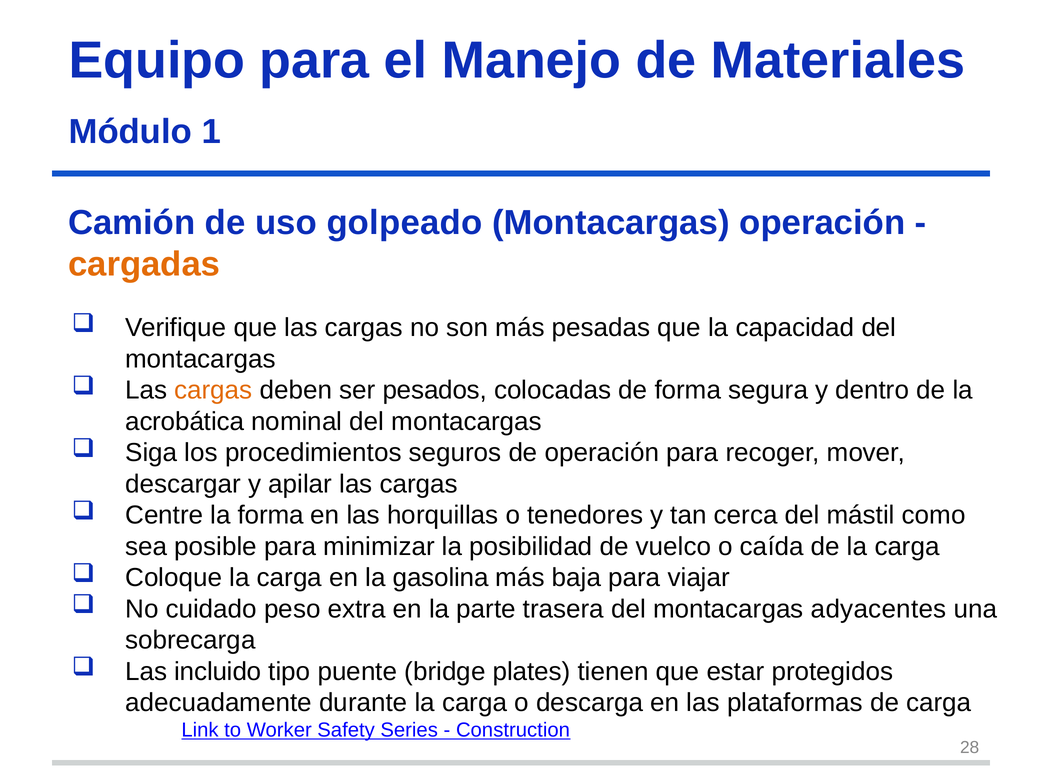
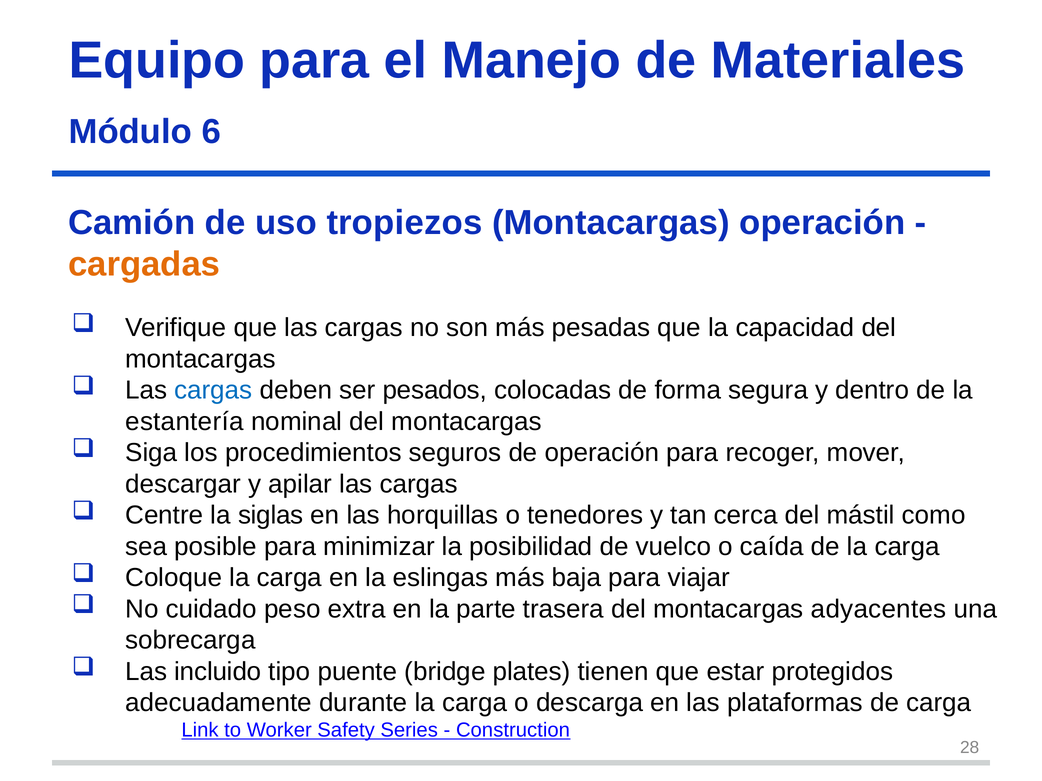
1: 1 -> 6 (211, 132)
golpeado: golpeado -> tropiezos (404, 223)
cargas colour: orange -> blue (213, 391)
acrobática: acrobática -> estantería (184, 422)
la forma: forma -> siglas (271, 516)
gasolina: gasolina -> eslingas (441, 578)
